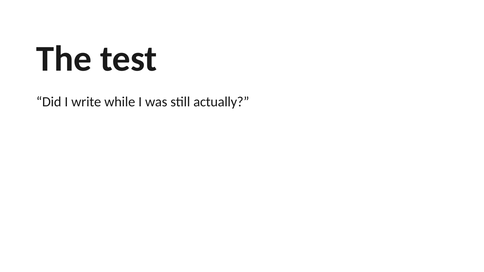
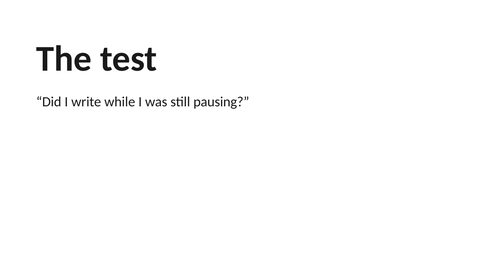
actually: actually -> pausing (221, 102)
